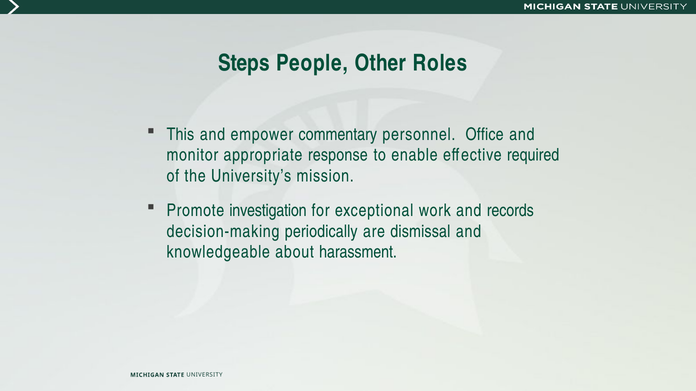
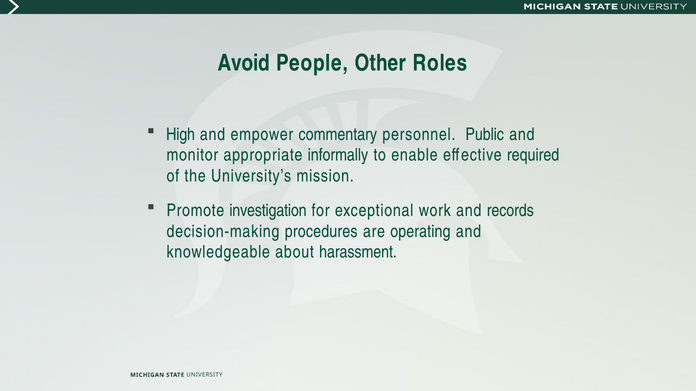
Steps: Steps -> Avoid (244, 63)
This: This -> High (181, 135)
Office: Office -> Public (485, 135)
response: response -> informally (338, 155)
periodically: periodically -> procedures (321, 232)
dismissal: dismissal -> operating (420, 232)
